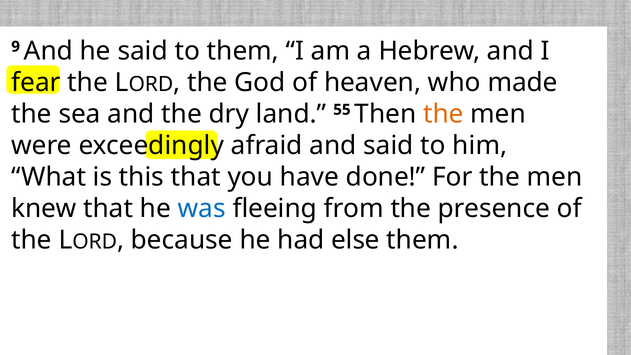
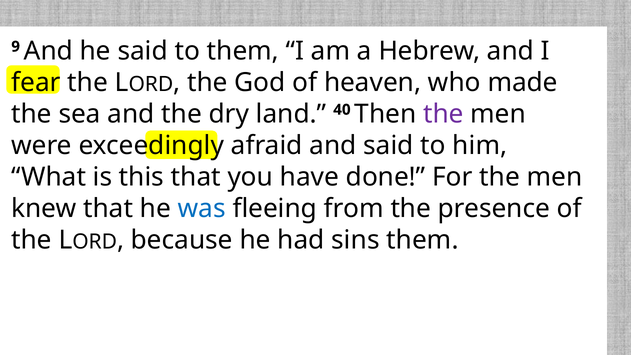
55: 55 -> 40 (342, 110)
the colour: orange -> purple (443, 114)
else: else -> sins (355, 240)
